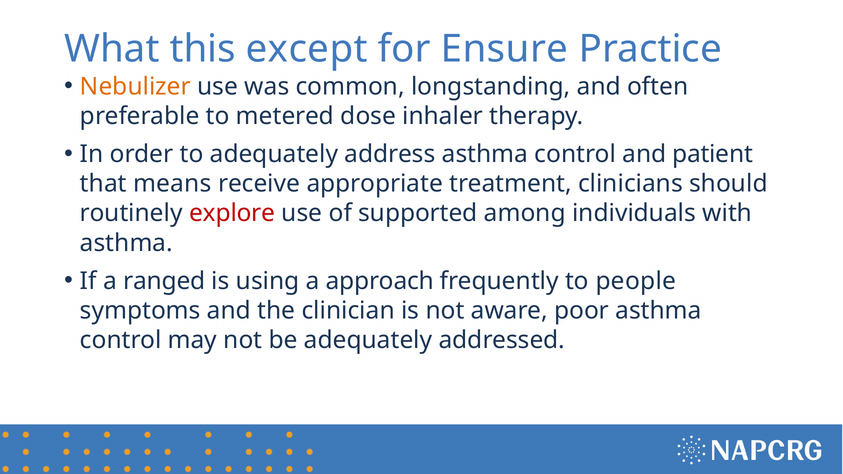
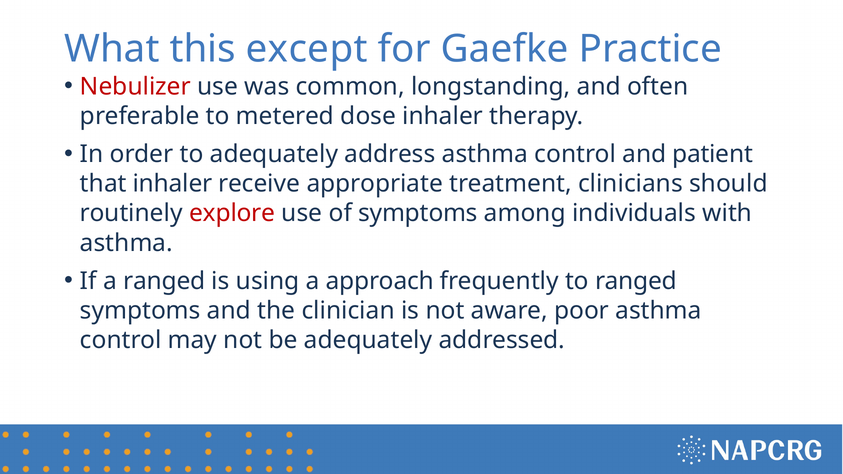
Ensure: Ensure -> Gaefke (505, 49)
Nebulizer colour: orange -> red (135, 87)
that means: means -> inhaler (173, 184)
of supported: supported -> symptoms (418, 213)
to people: people -> ranged (636, 281)
